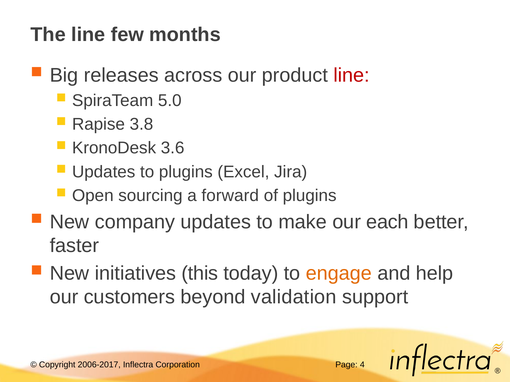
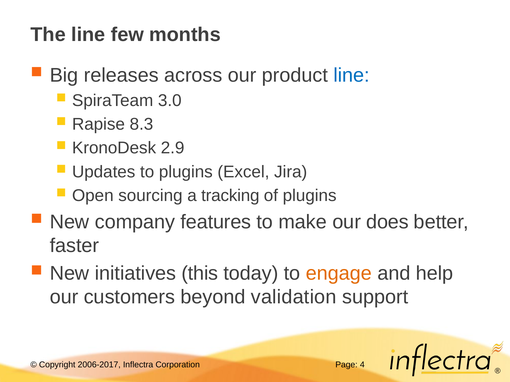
line colour: red -> blue (352, 75)
5.0: 5.0 -> 3.0 (170, 101)
3.8: 3.8 -> 8.3 (141, 124)
3.6: 3.6 -> 2.9 (173, 148)
forward: forward -> tracking (230, 196)
company updates: updates -> features (216, 222)
each: each -> does (387, 222)
